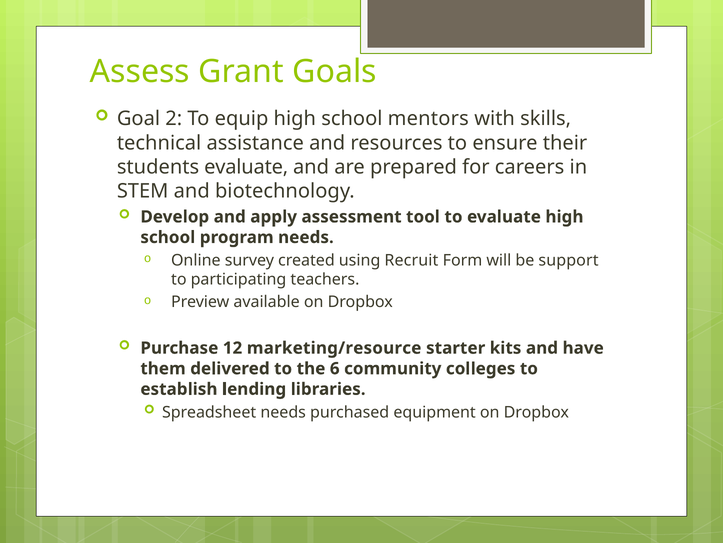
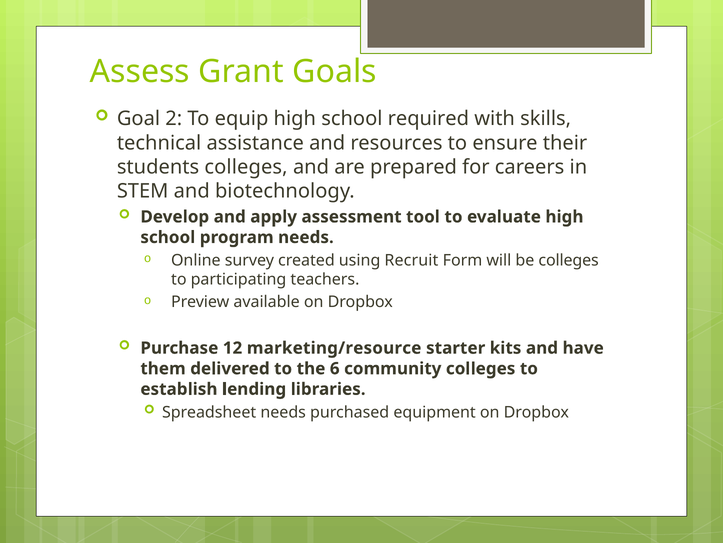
mentors: mentors -> required (428, 119)
students evaluate: evaluate -> colleges (246, 167)
be support: support -> colleges (569, 260)
